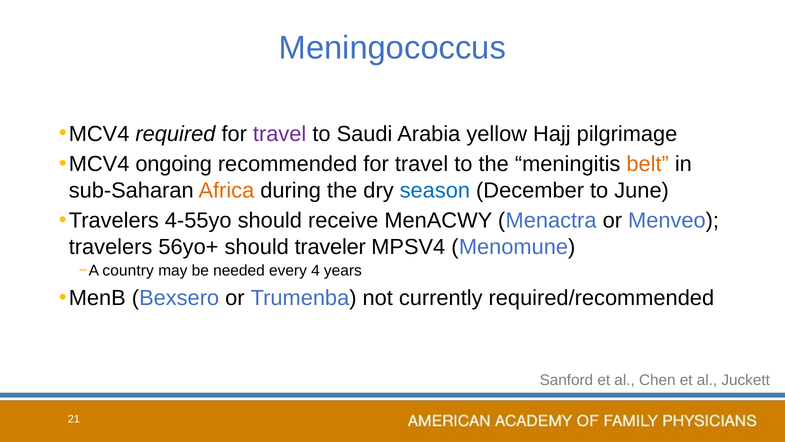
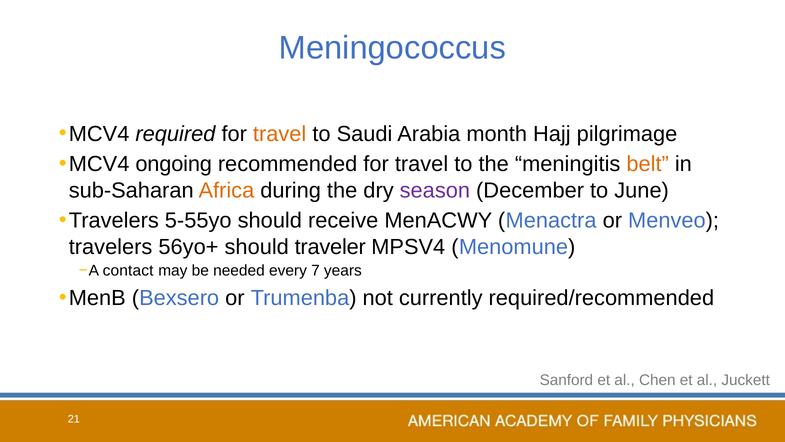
travel colour: purple -> orange (280, 134)
yellow: yellow -> month (497, 134)
season colour: blue -> purple (435, 190)
4-55yo: 4-55yo -> 5-55yo (198, 220)
country: country -> contact (128, 271)
4: 4 -> 7 (315, 271)
